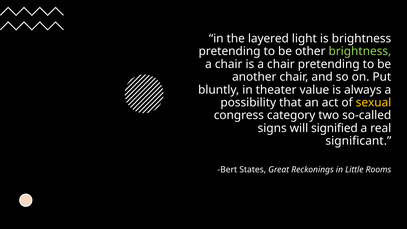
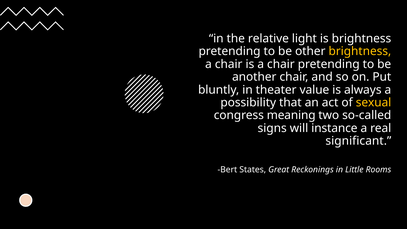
layered: layered -> relative (268, 39)
brightness colour: light green -> yellow (360, 51)
category: category -> meaning (291, 115)
signified: signified -> instance (334, 128)
